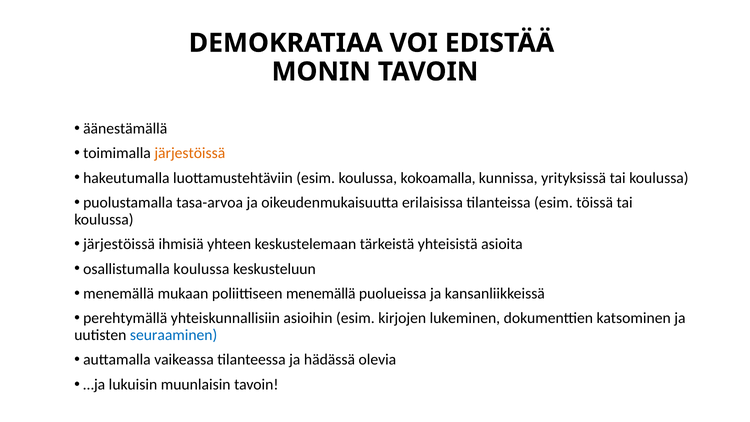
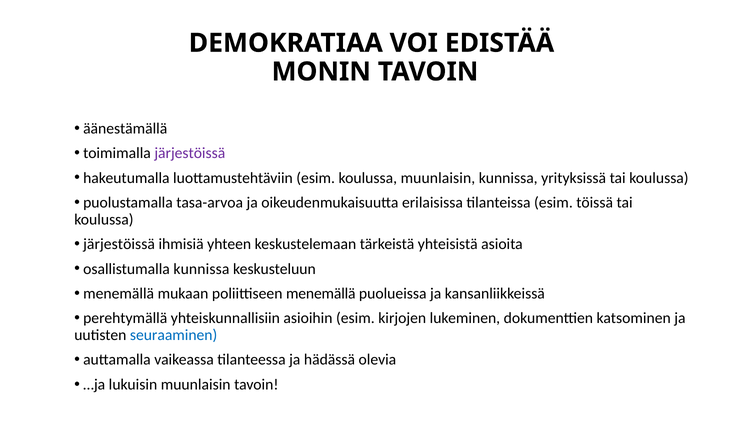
järjestöissä colour: orange -> purple (190, 153)
koulussa kokoamalla: kokoamalla -> muunlaisin (438, 178)
osallistumalla koulussa: koulussa -> kunnissa (201, 269)
